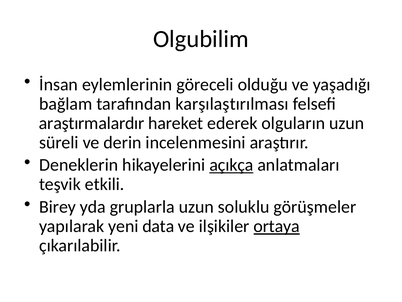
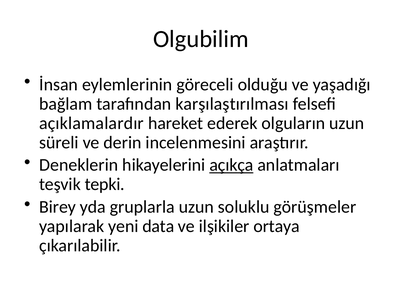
araştırmalardır: araştırmalardır -> açıklamalardır (92, 123)
etkili: etkili -> tepki (105, 184)
ortaya underline: present -> none (277, 226)
